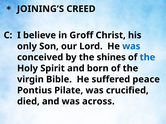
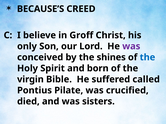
JOINING’S: JOINING’S -> BECAUSE’S (41, 9)
was colour: blue -> purple (131, 46)
peace: peace -> called (146, 80)
across: across -> sisters (98, 102)
